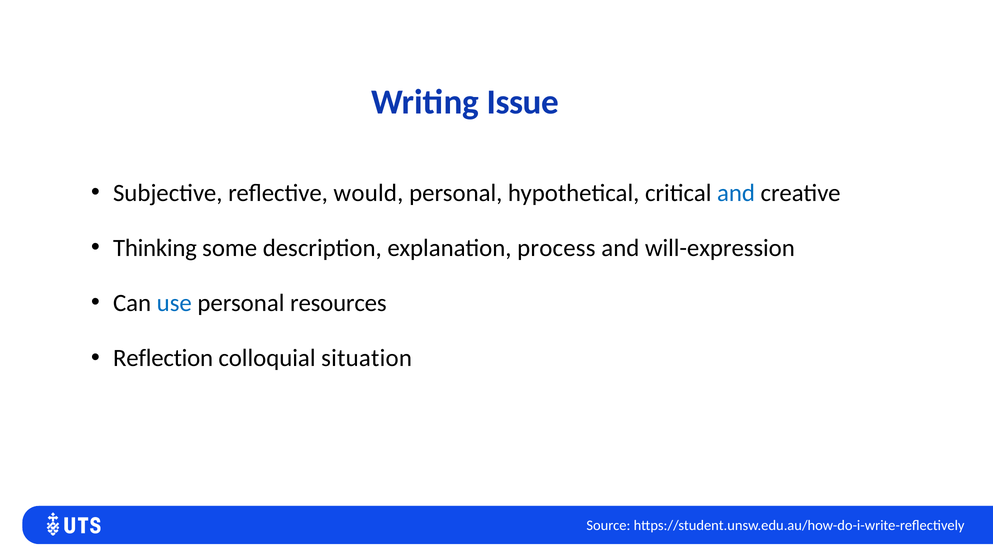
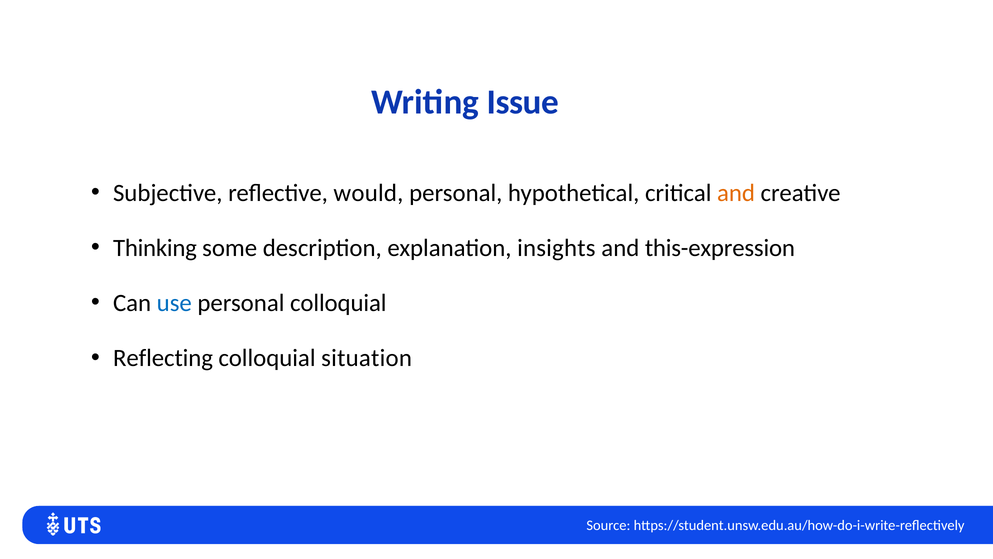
and colour: blue -> orange (736, 193)
process: process -> insights (556, 248)
will-expression: will-expression -> this-expression (720, 248)
personal resources: resources -> colloquial (338, 303)
Reflection: Reflection -> Reflecting (163, 358)
